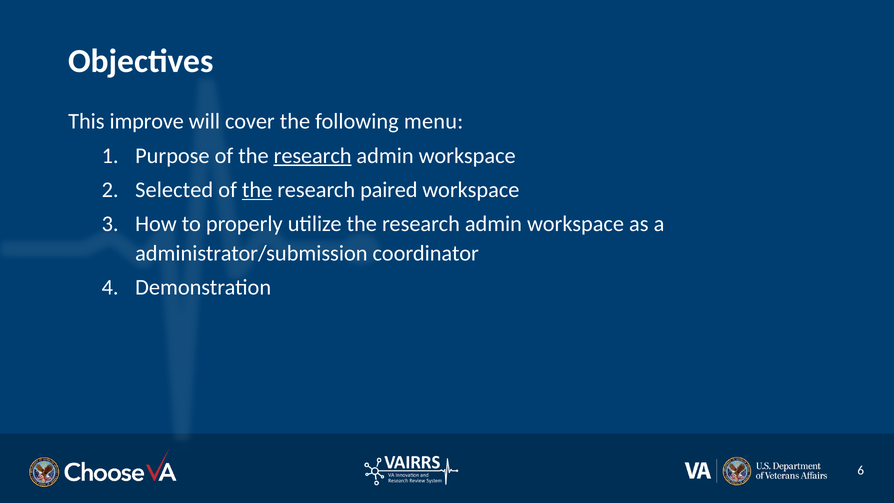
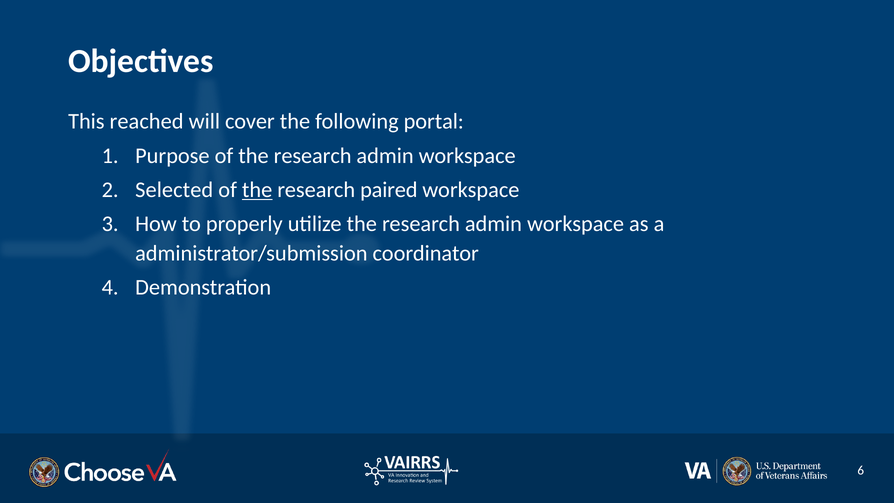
improve: improve -> reached (147, 121)
menu: menu -> portal (434, 121)
research underline: present -> none (313, 156)
